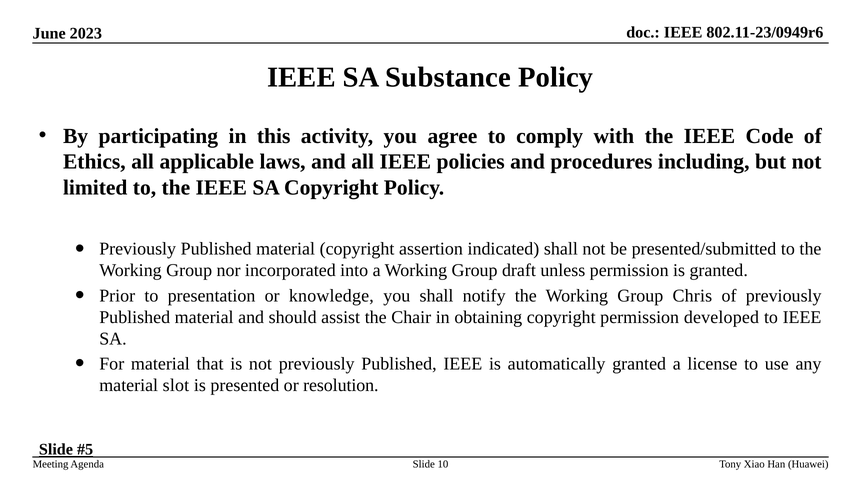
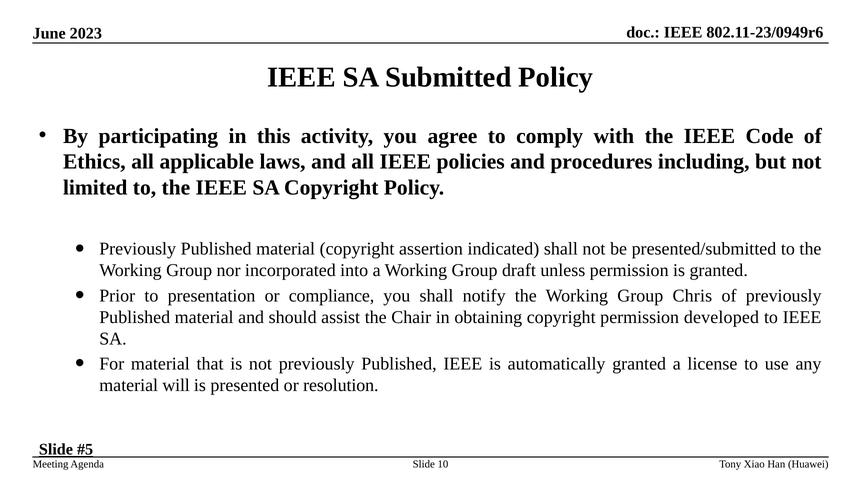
Substance: Substance -> Submitted (448, 77)
knowledge: knowledge -> compliance (332, 296)
slot: slot -> will (176, 386)
